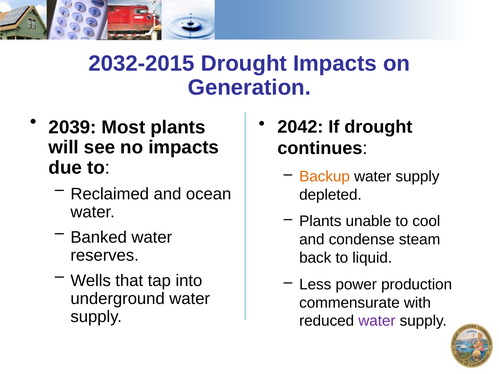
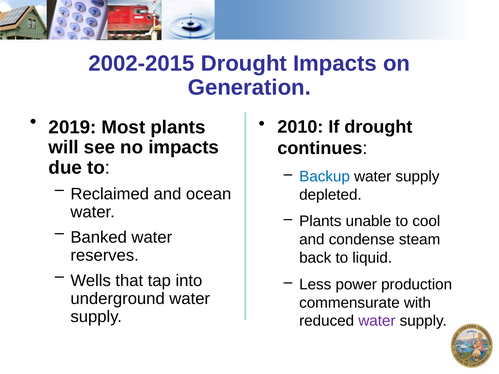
2032-2015: 2032-2015 -> 2002-2015 (142, 64)
2039: 2039 -> 2019 (73, 127)
2042: 2042 -> 2010 (300, 127)
Backup colour: orange -> blue (325, 177)
